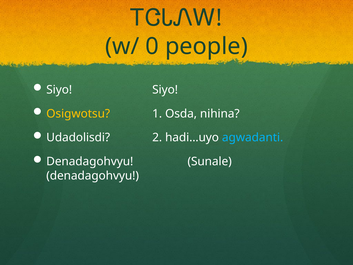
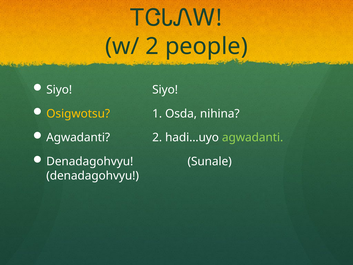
w/ 0: 0 -> 2 (152, 46)
Udadolisdi: Udadolisdi -> Agwadanti (78, 137)
agwadanti colour: light blue -> light green (253, 137)
